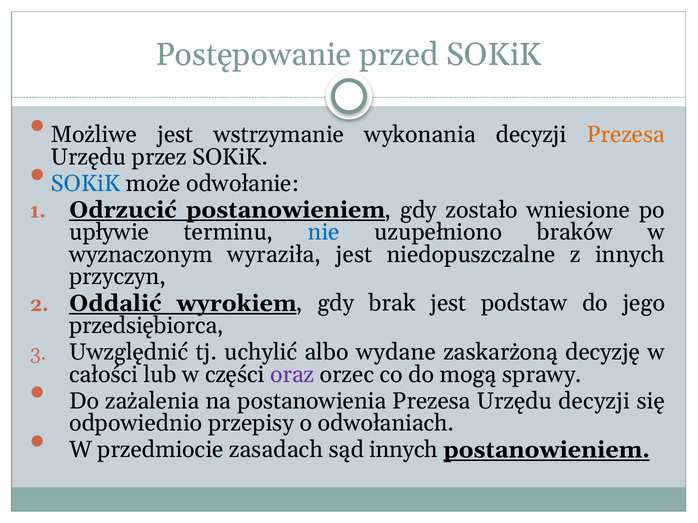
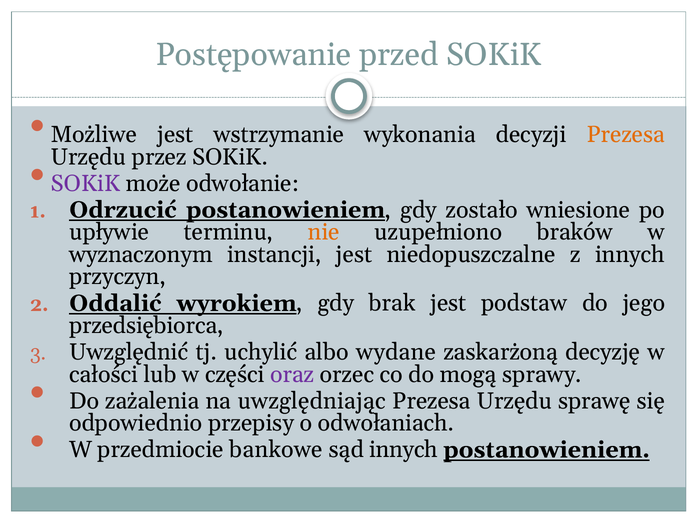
SOKiK colour: blue -> purple (86, 184)
nie colour: blue -> orange (324, 232)
wyraziła: wyraziła -> instancji (274, 255)
postanowienia: postanowienia -> uwzględniając (312, 401)
Urzędu decyzji: decyzji -> sprawę (595, 401)
zasadach: zasadach -> bankowe (276, 450)
